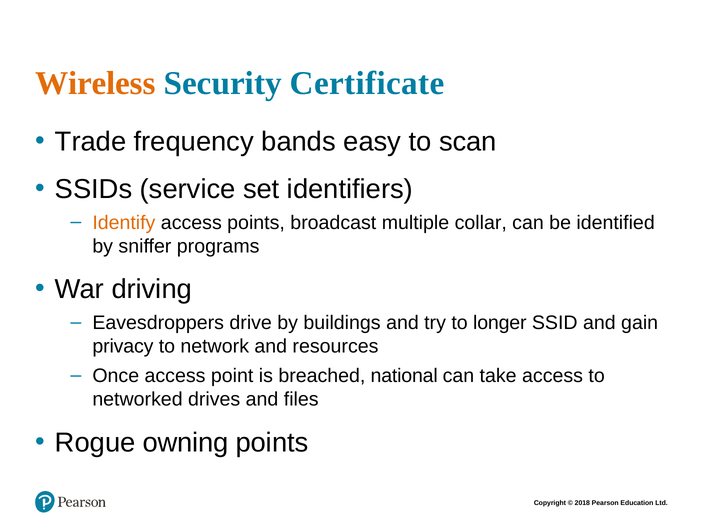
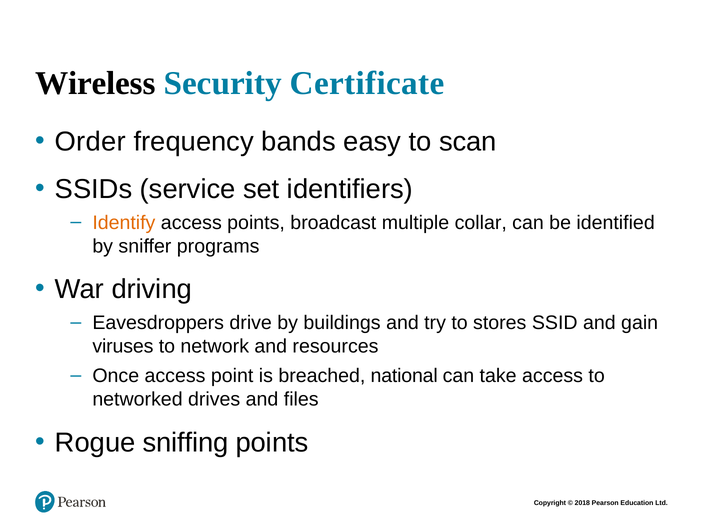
Wireless colour: orange -> black (95, 83)
Trade: Trade -> Order (90, 142)
longer: longer -> stores (500, 323)
privacy: privacy -> viruses (123, 346)
owning: owning -> sniffing (186, 443)
